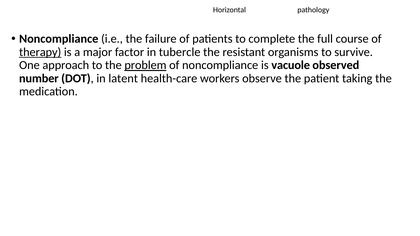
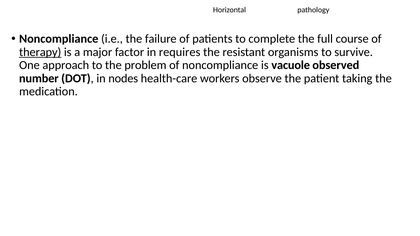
tubercle: tubercle -> requires (180, 52)
problem underline: present -> none (145, 65)
latent: latent -> nodes (123, 79)
